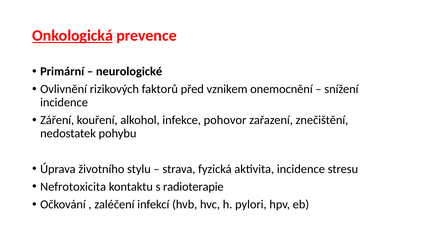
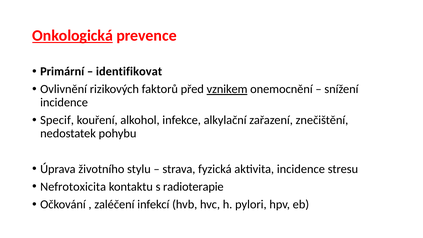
neurologické: neurologické -> identifikovat (129, 71)
vznikem underline: none -> present (227, 89)
Záření: Záření -> Specif (57, 120)
pohovor: pohovor -> alkylační (225, 120)
